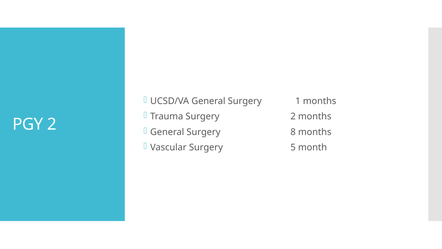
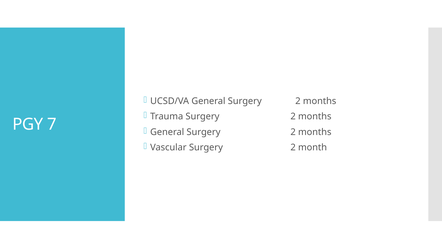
UCSD/VA General Surgery 1: 1 -> 2 (298, 101)
PGY 2: 2 -> 7 (52, 124)
8: 8 -> 2 (293, 132)
Vascular Surgery 5: 5 -> 2 (293, 147)
